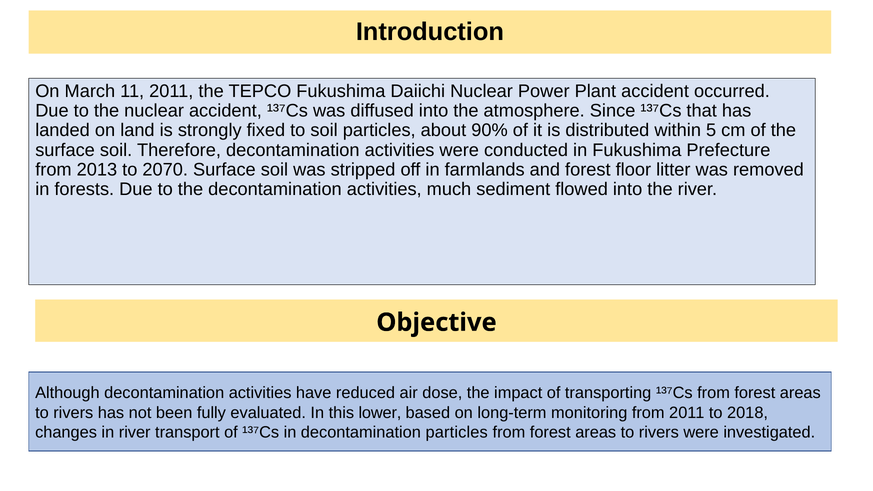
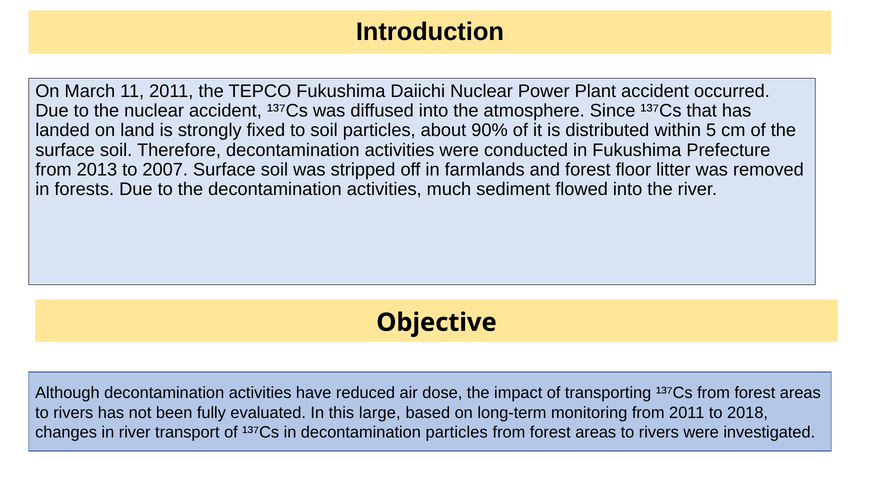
2070: 2070 -> 2007 (165, 170)
lower: lower -> large (380, 413)
